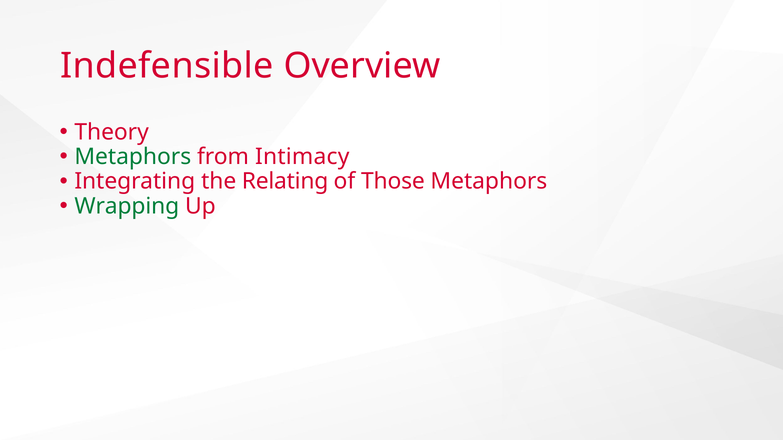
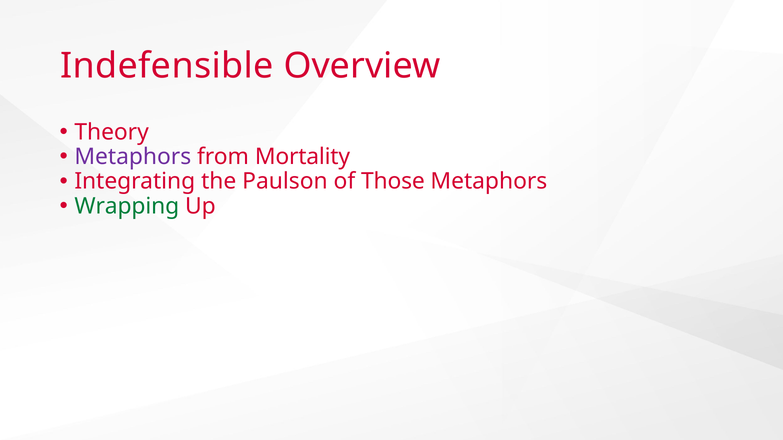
Metaphors colour: green -> purple (133, 157)
Intimacy: Intimacy -> Mortality (302, 157)
Relating: Relating -> Paulson (285, 182)
